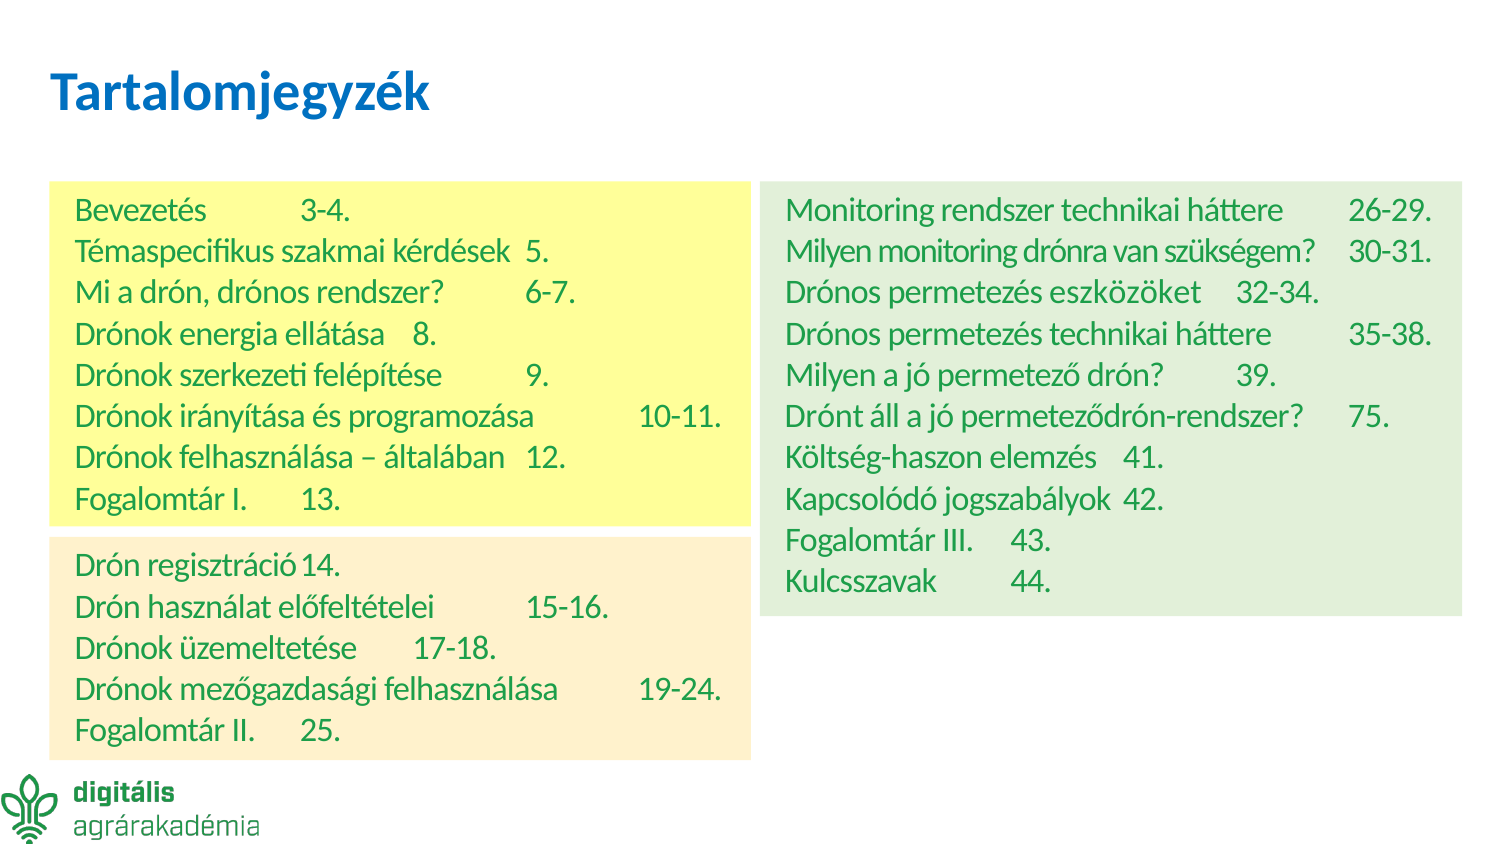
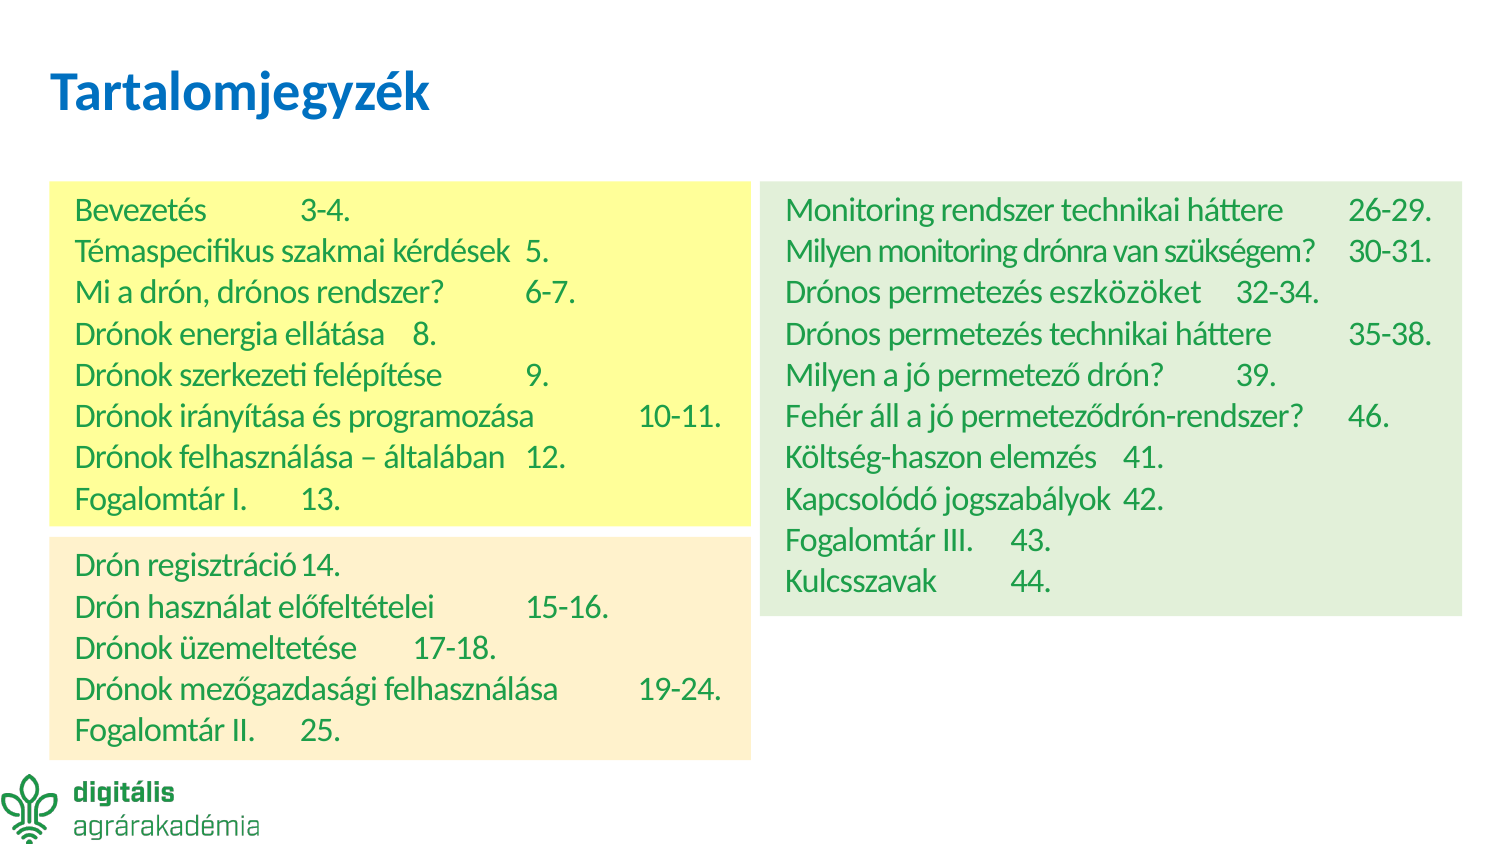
Drónt: Drónt -> Fehér (824, 416)
75: 75 -> 46 (1369, 416)
